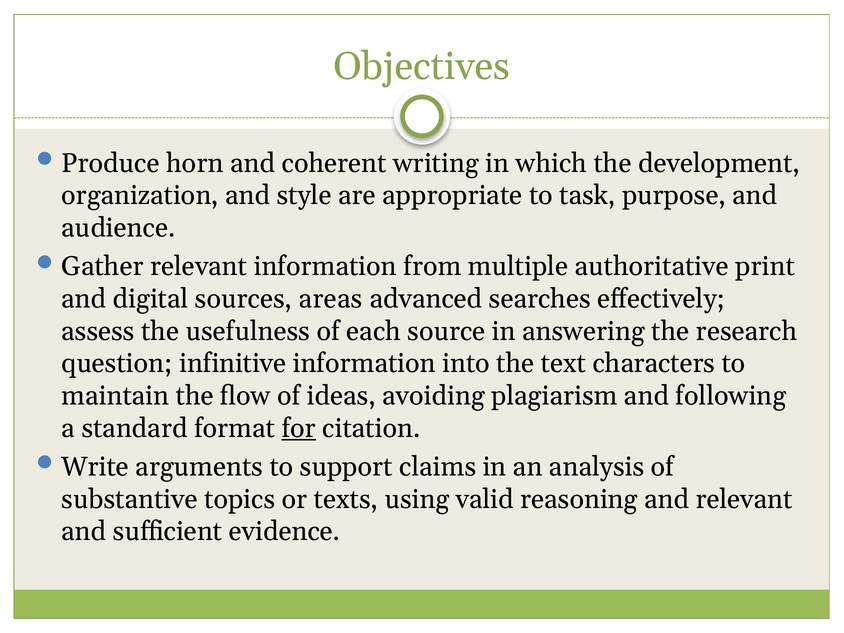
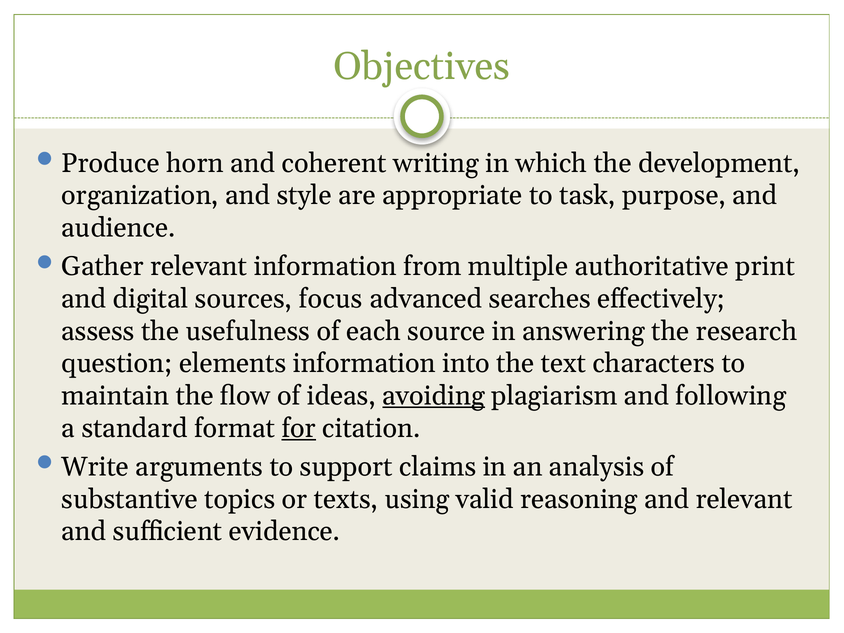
areas: areas -> focus (331, 299)
infinitive: infinitive -> elements (233, 363)
avoiding underline: none -> present (434, 396)
